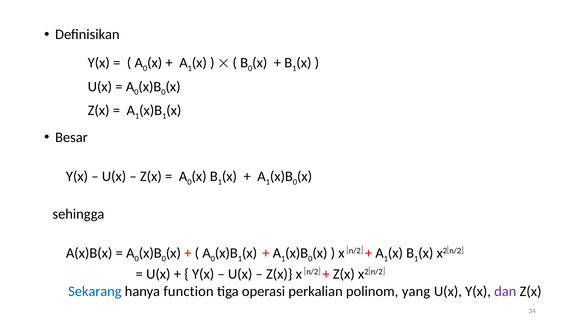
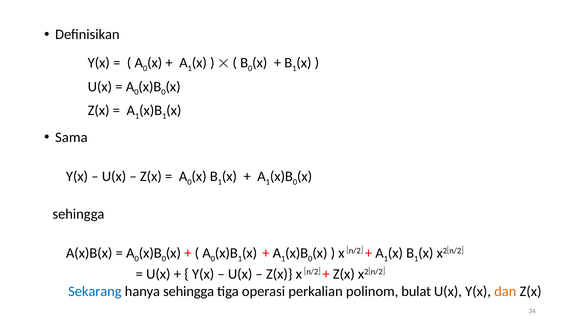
Besar: Besar -> Sama (71, 137)
hanya function: function -> sehingga (189, 291)
yang: yang -> bulat (416, 291)
dan colour: purple -> orange (505, 291)
